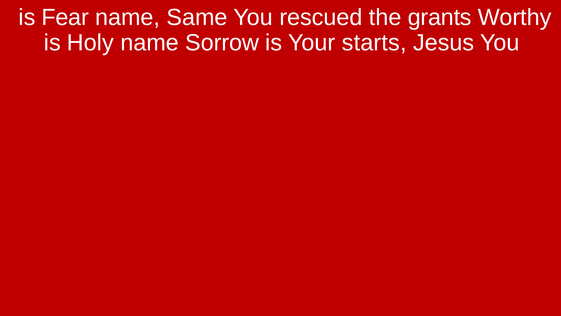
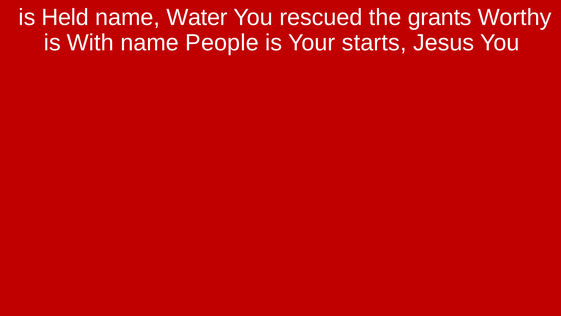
Fear: Fear -> Held (65, 17)
Same: Same -> Water (197, 17)
Holy: Holy -> With (90, 43)
Sorrow: Sorrow -> People (222, 43)
